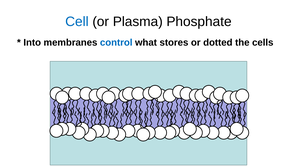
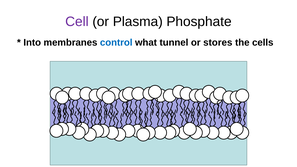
Cell colour: blue -> purple (77, 22)
stores: stores -> tunnel (174, 43)
dotted: dotted -> stores (218, 43)
